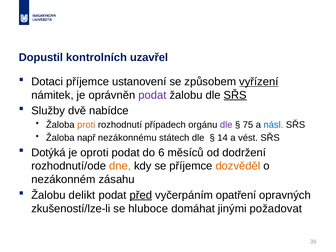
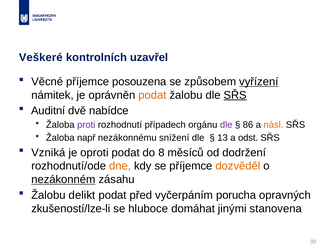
Dopustil: Dopustil -> Veškeré (41, 58)
Dotaci: Dotaci -> Věcné (47, 82)
ustanovení: ustanovení -> posouzena (139, 82)
podat colour: purple -> orange (152, 95)
Služby: Služby -> Auditní (48, 111)
proti colour: orange -> purple (86, 125)
75: 75 -> 86 (248, 125)
násl colour: blue -> orange (273, 125)
státech: státech -> snížení (174, 138)
14: 14 -> 13 (223, 138)
vést: vést -> odst (248, 138)
Dotýká: Dotýká -> Vzniká (48, 153)
6: 6 -> 8 (161, 153)
nezákonném underline: none -> present (63, 179)
před underline: present -> none (141, 195)
opatření: opatření -> porucha (236, 195)
požadovat: požadovat -> stanovena (276, 209)
